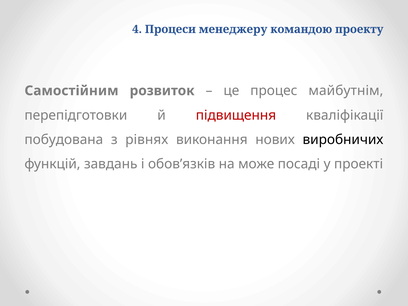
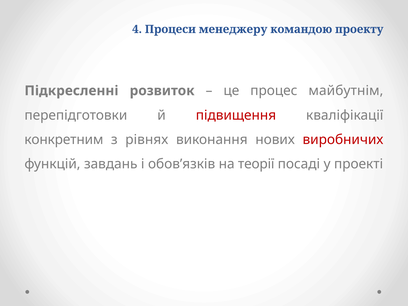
Самостійним: Самостійним -> Підкресленні (72, 91)
побудована: побудована -> конкретним (64, 140)
виробничих colour: black -> red (343, 140)
може: може -> теорії (256, 164)
